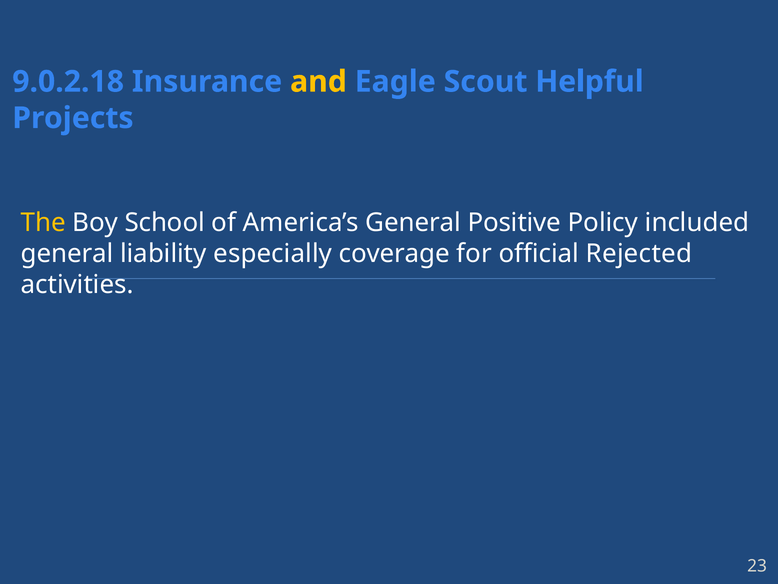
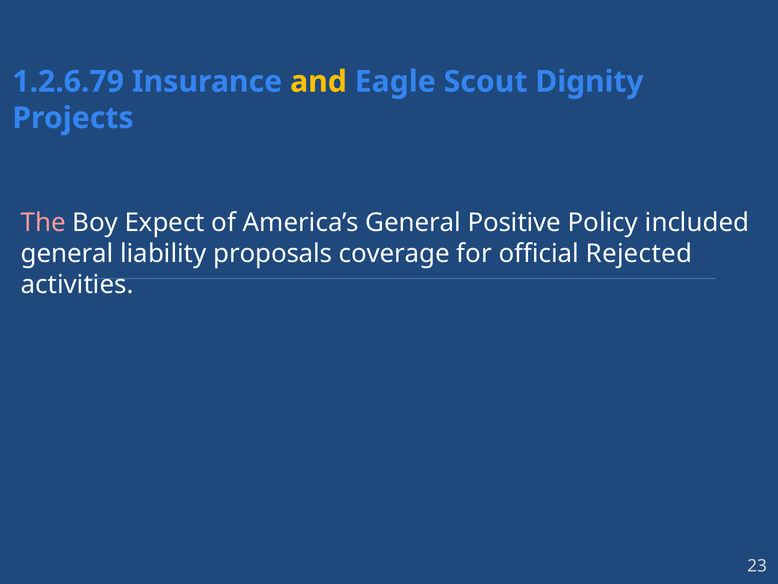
9.0.2.18: 9.0.2.18 -> 1.2.6.79 (68, 82)
Helpful: Helpful -> Dignity (589, 82)
The colour: yellow -> pink (43, 222)
School: School -> Expect (165, 222)
especially: especially -> proposals (273, 253)
